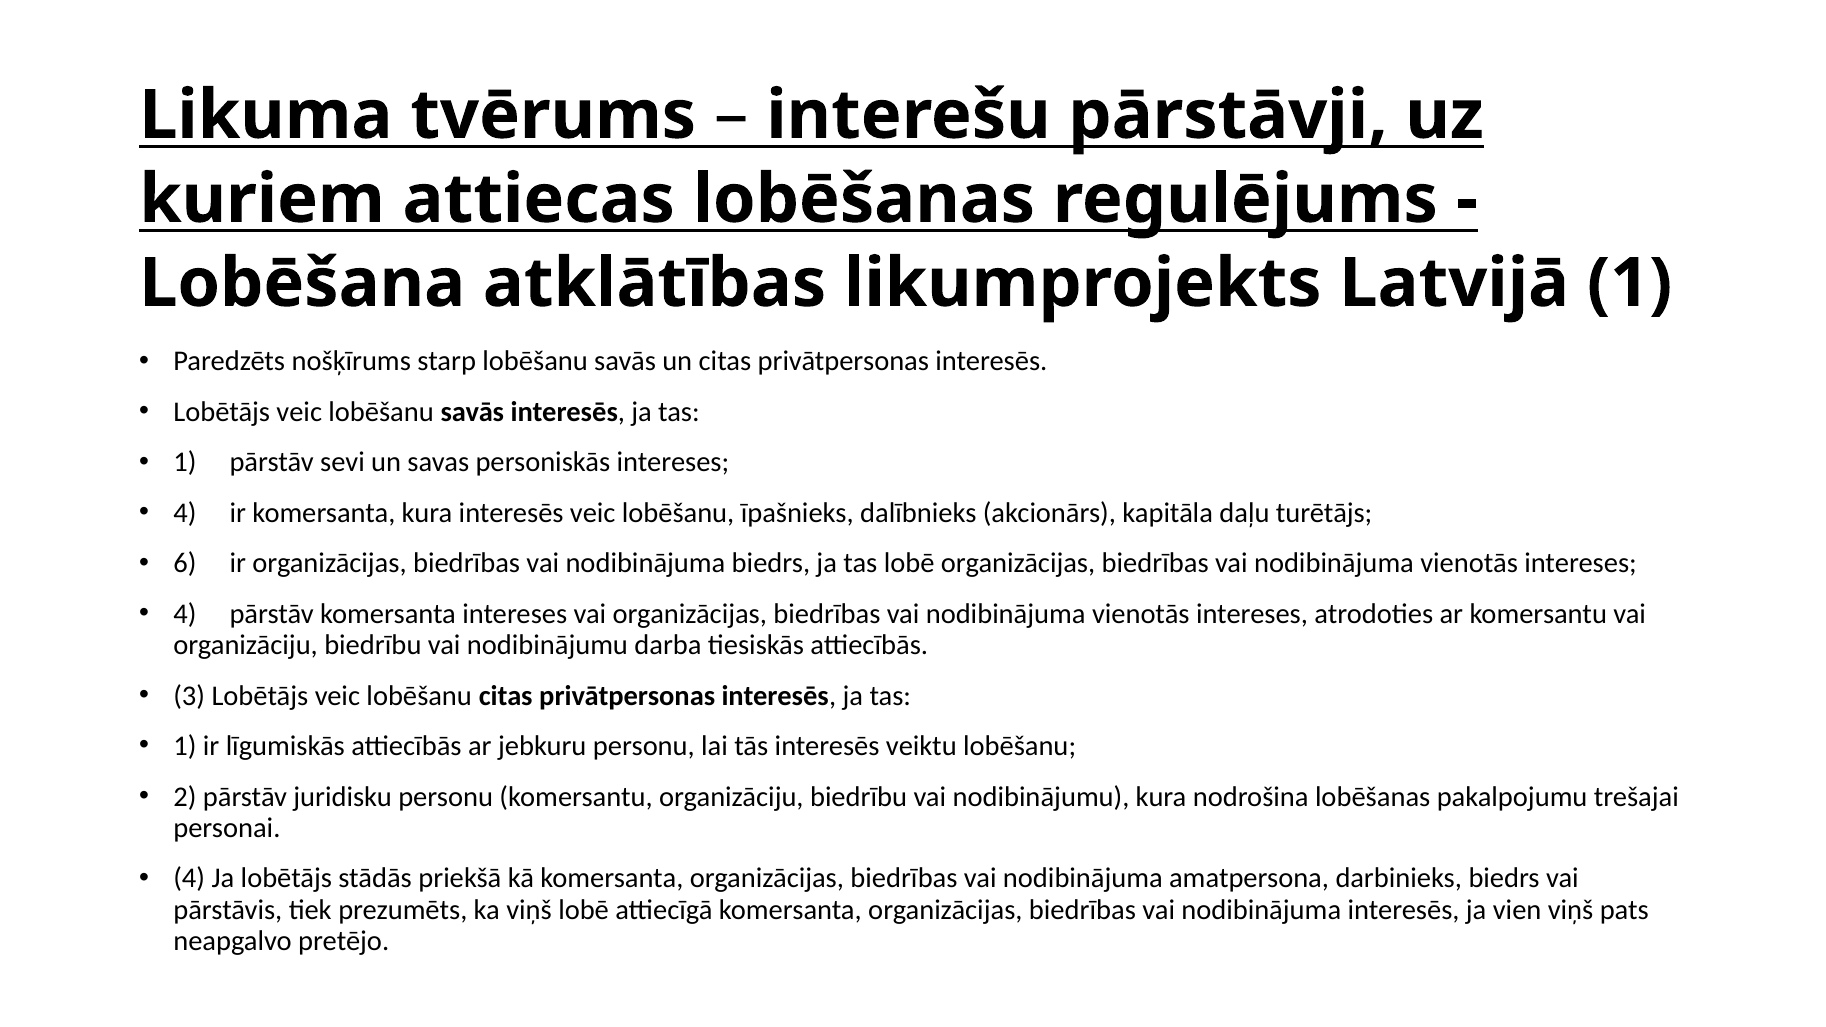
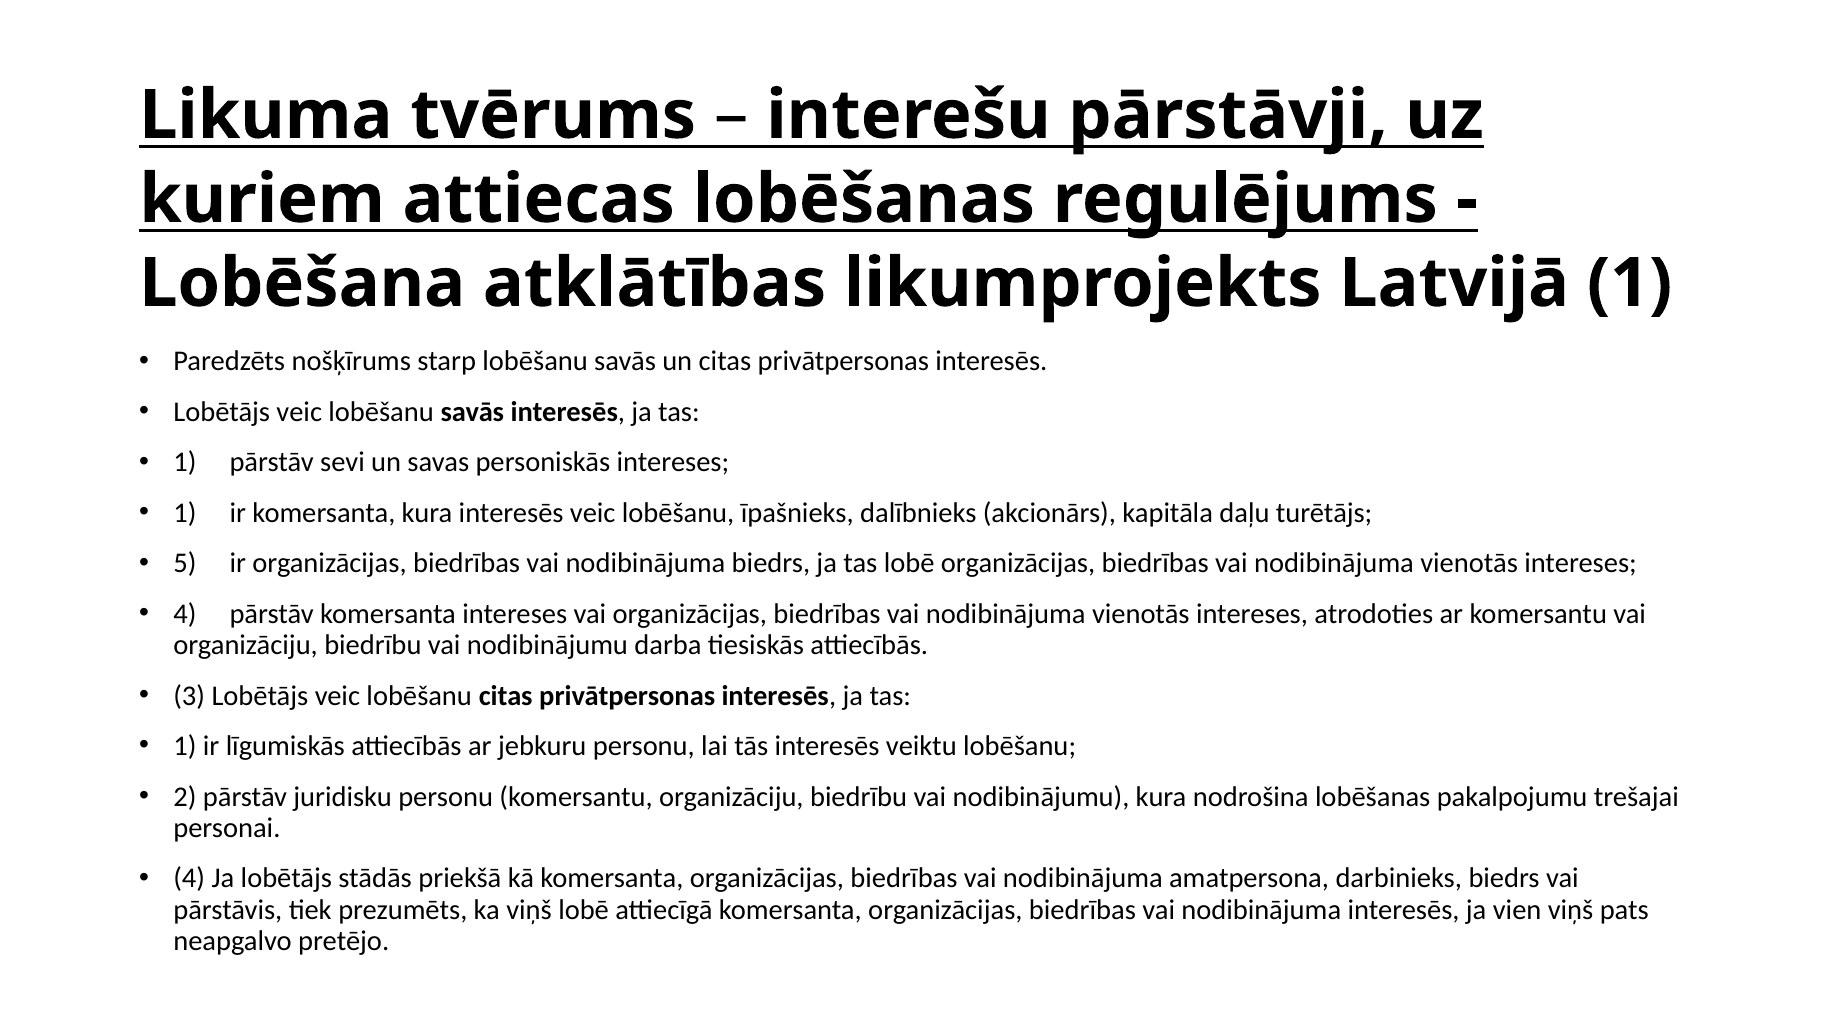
4: 4 -> 1 (185, 513)
6: 6 -> 5 (185, 563)
